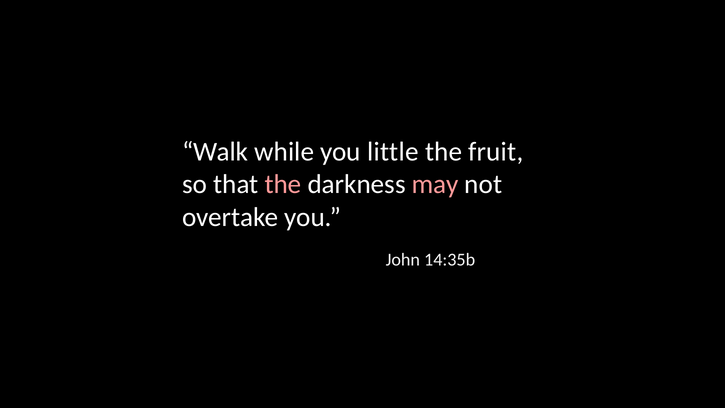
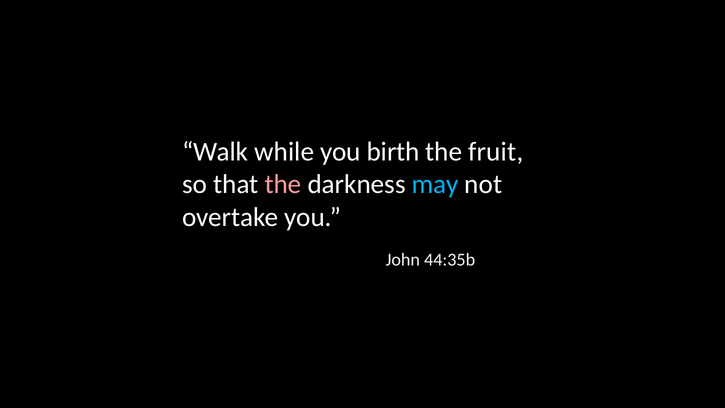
little: little -> birth (393, 152)
may colour: pink -> light blue (435, 184)
14:35b: 14:35b -> 44:35b (450, 260)
